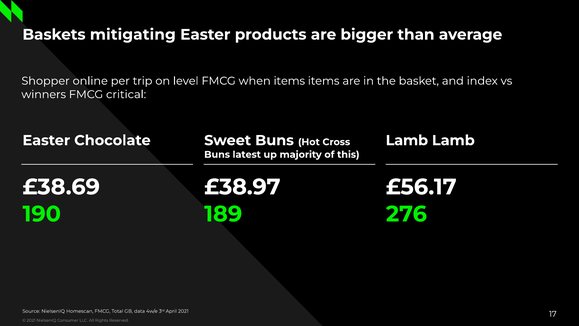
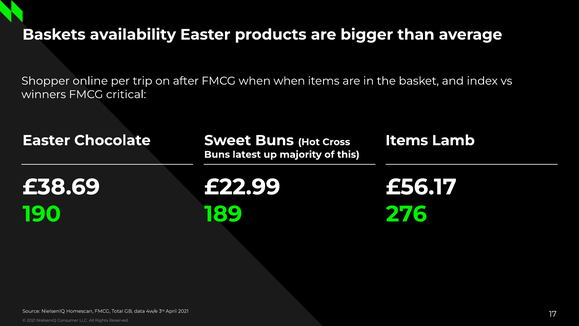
mitigating: mitigating -> availability (133, 35)
level: level -> after (186, 81)
when items: items -> when (289, 81)
Lamb: Lamb -> Items (407, 140)
£38.97: £38.97 -> £22.99 (242, 187)
